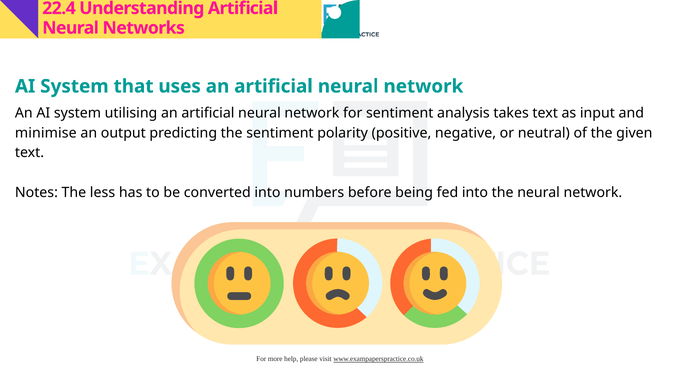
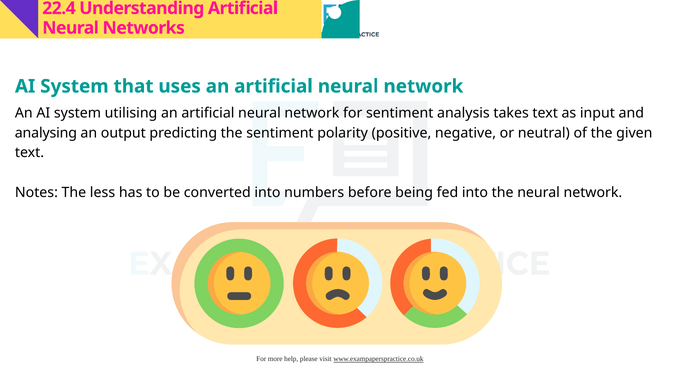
minimise: minimise -> analysing (46, 133)
